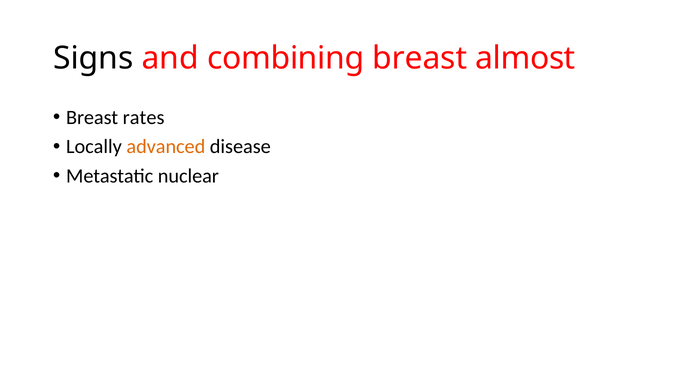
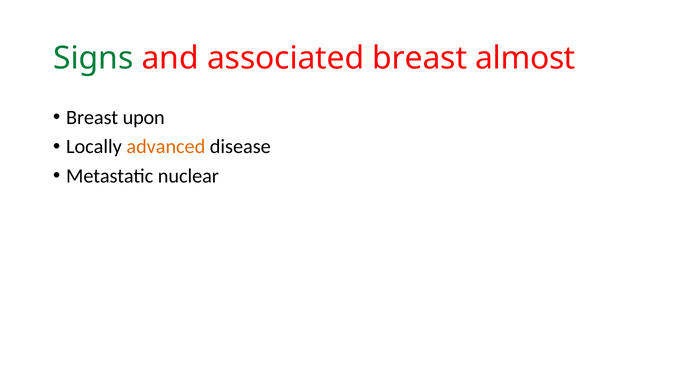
Signs colour: black -> green (93, 58)
combining: combining -> associated (286, 58)
rates: rates -> upon (144, 118)
